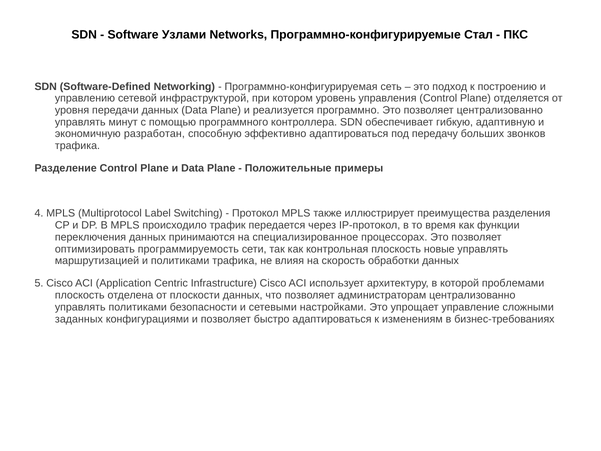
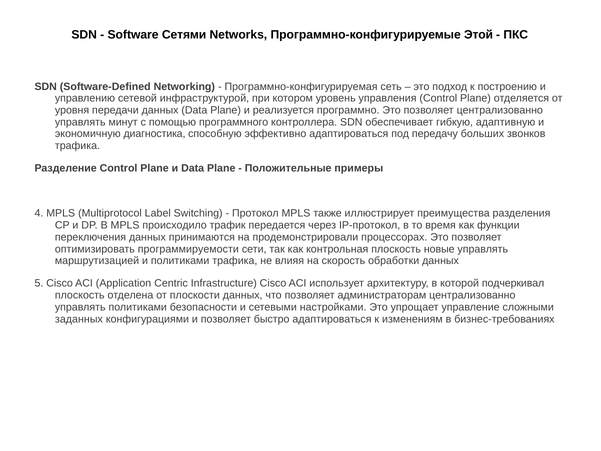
Узлами: Узлами -> Сетями (184, 35)
Стал: Стал -> Этой (479, 35)
разработан: разработан -> диагностика (154, 134)
специализированное: специализированное -> продемонстрировали (305, 237)
программируемость: программируемость -> программируемости (188, 249)
проблемами: проблемами -> подчеркивал (513, 283)
